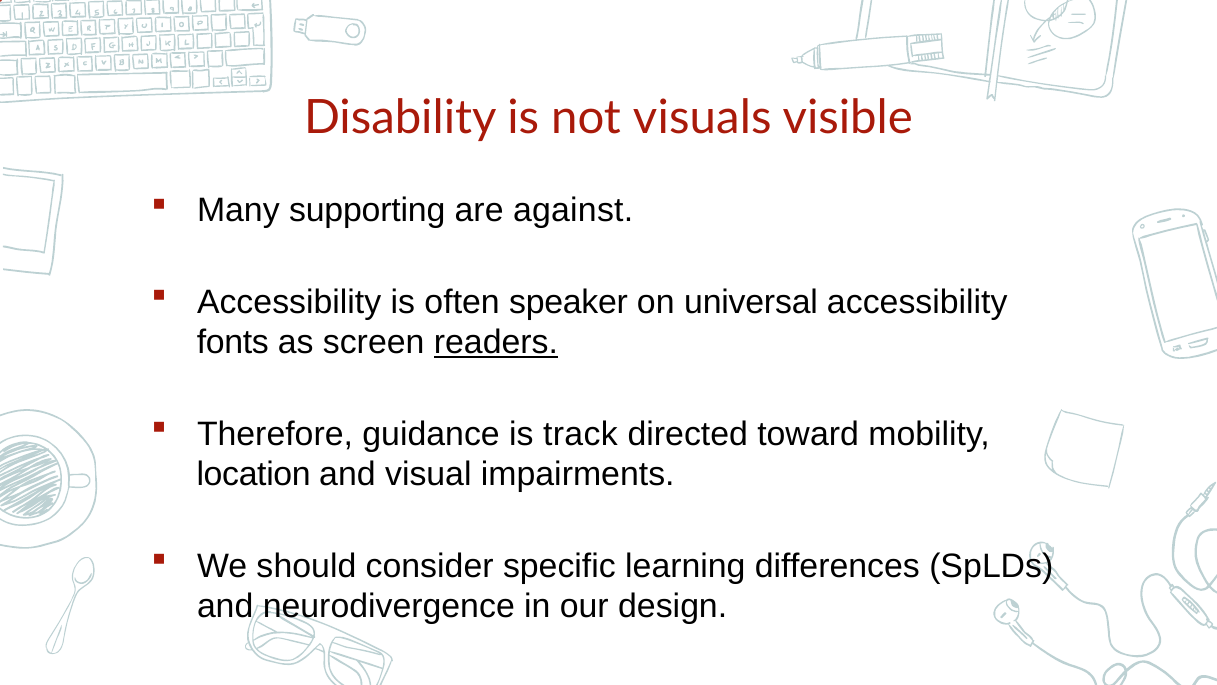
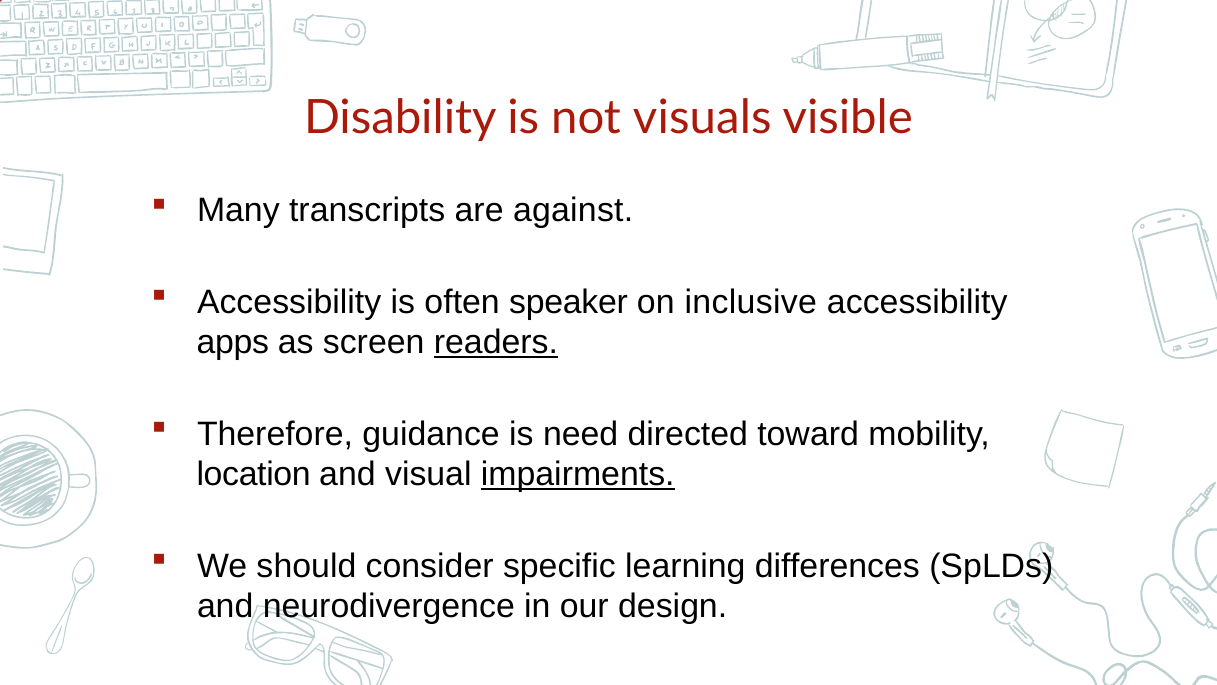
supporting: supporting -> transcripts (367, 210)
universal: universal -> inclusive (751, 302)
fonts: fonts -> apps (233, 342)
track: track -> need (581, 434)
impairments underline: none -> present (578, 474)
